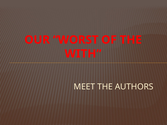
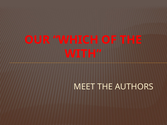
WORST: WORST -> WHICH (76, 40)
